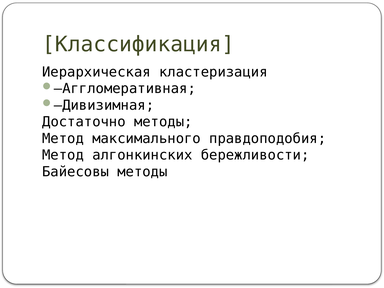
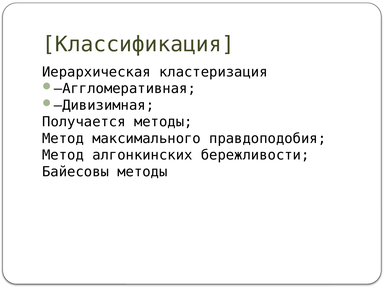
Достаточно: Достаточно -> Получается (84, 122)
